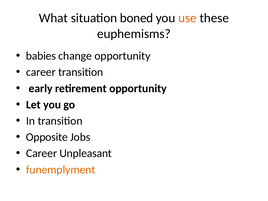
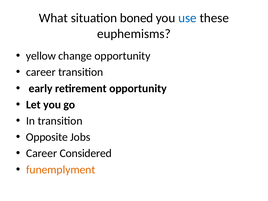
use colour: orange -> blue (187, 18)
babies: babies -> yellow (41, 56)
Unpleasant: Unpleasant -> Considered (86, 153)
